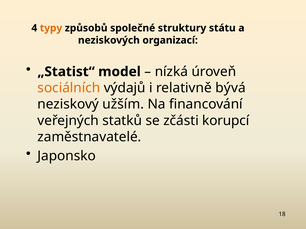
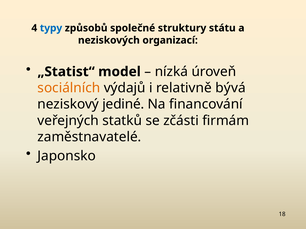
typy colour: orange -> blue (51, 28)
užším: užším -> jediné (123, 104)
korupcí: korupcí -> firmám (226, 121)
